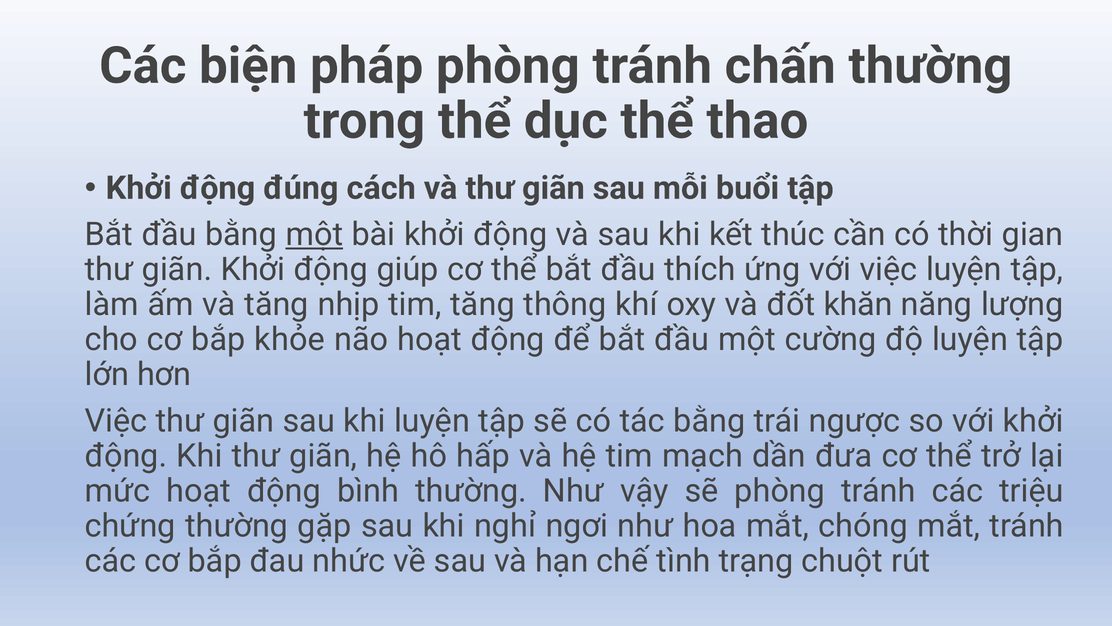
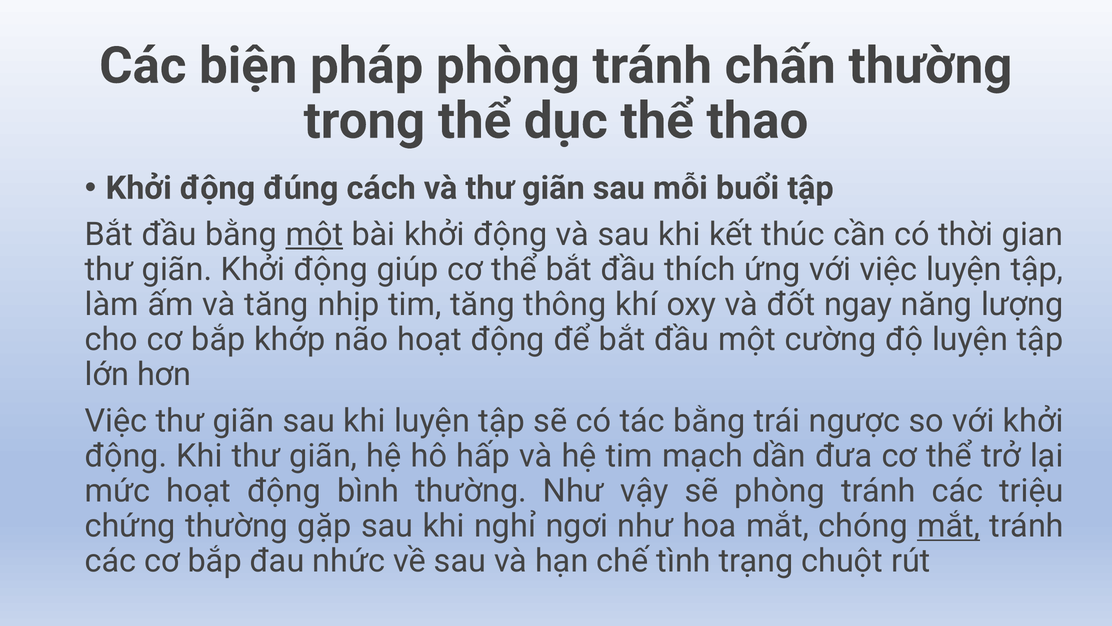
khăn: khăn -> ngay (858, 304)
khỏe: khỏe -> khớp (290, 339)
mắt underline: none -> present (949, 526)
